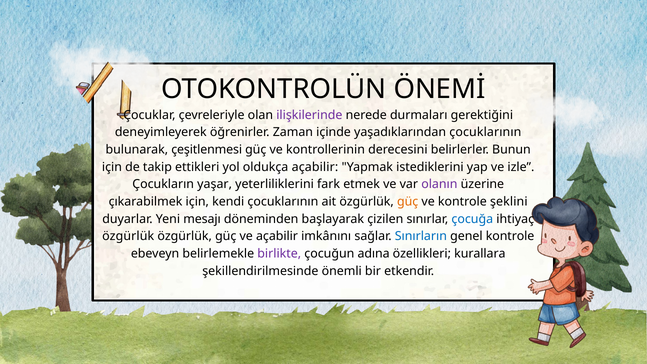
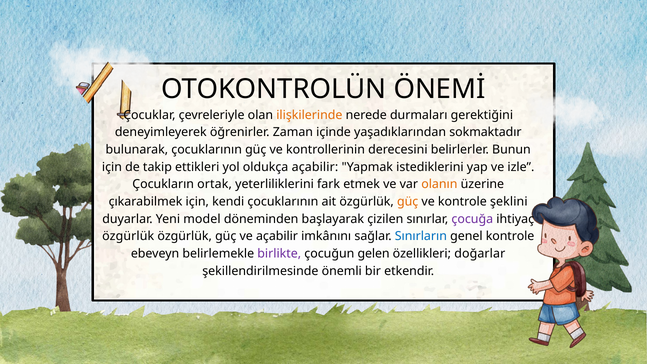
ilişkilerinde colour: purple -> orange (309, 115)
yaşadıklarından çocuklarının: çocuklarının -> sokmaktadır (485, 132)
bulunarak çeşitlenmesi: çeşitlenmesi -> çocuklarının (207, 150)
yaşar: yaşar -> ortak (215, 184)
olanın colour: purple -> orange (439, 184)
mesajı: mesajı -> model (202, 219)
çocuğa colour: blue -> purple (472, 219)
adına: adına -> gelen (374, 254)
kurallara: kurallara -> doğarlar (480, 254)
